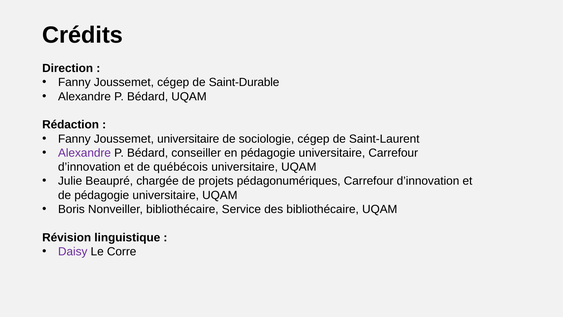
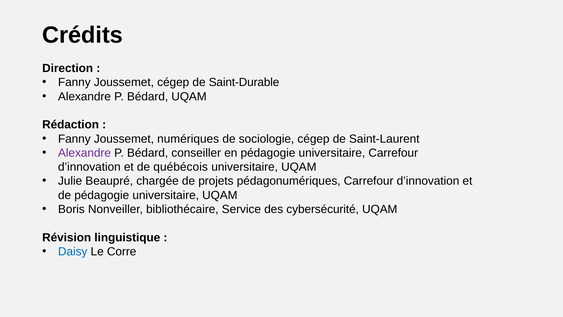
Joussemet universitaire: universitaire -> numériques (188, 139)
des bibliothécaire: bibliothécaire -> cybersécurité (323, 209)
Daisy colour: purple -> blue (73, 251)
